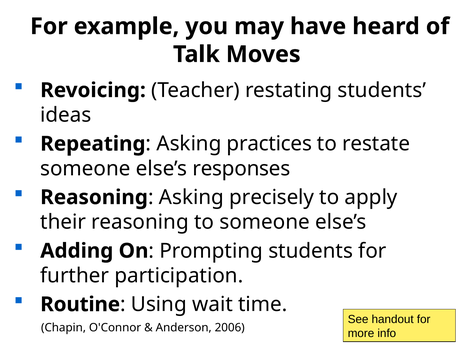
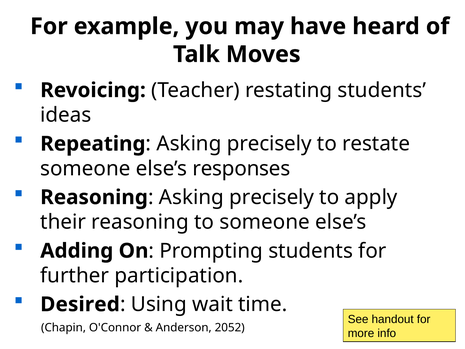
practices: practices -> precisely (269, 144)
Routine: Routine -> Desired (80, 304)
2006: 2006 -> 2052 (230, 327)
